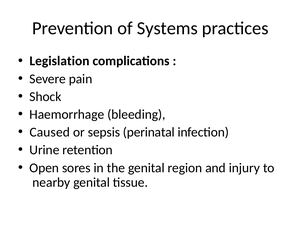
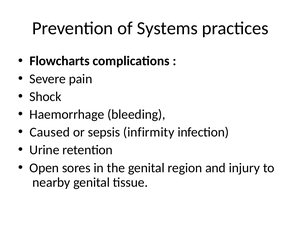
Legislation: Legislation -> Flowcharts (60, 61)
perinatal: perinatal -> infirmity (149, 132)
